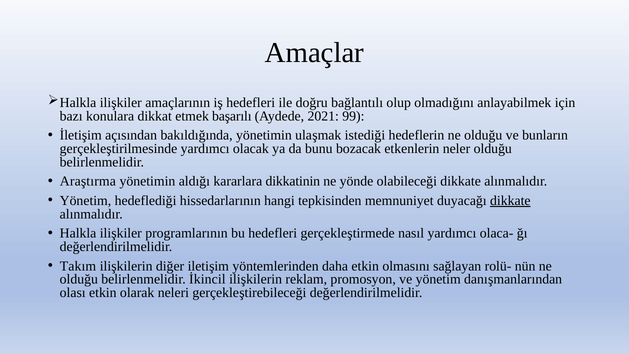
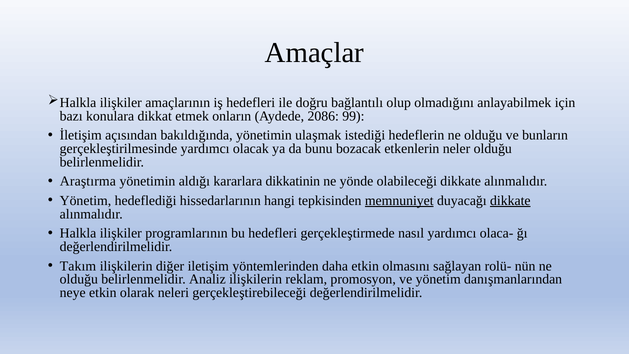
başarılı: başarılı -> onların (232, 116)
2021: 2021 -> 2086 (323, 116)
memnuniyet underline: none -> present (399, 201)
İkincil: İkincil -> Analiz (207, 279)
olası: olası -> neye (73, 293)
